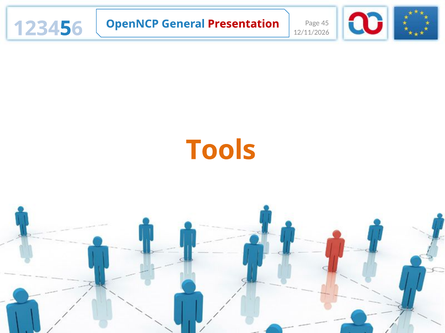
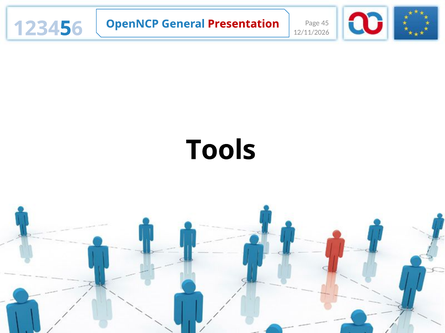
Tools colour: orange -> black (221, 150)
